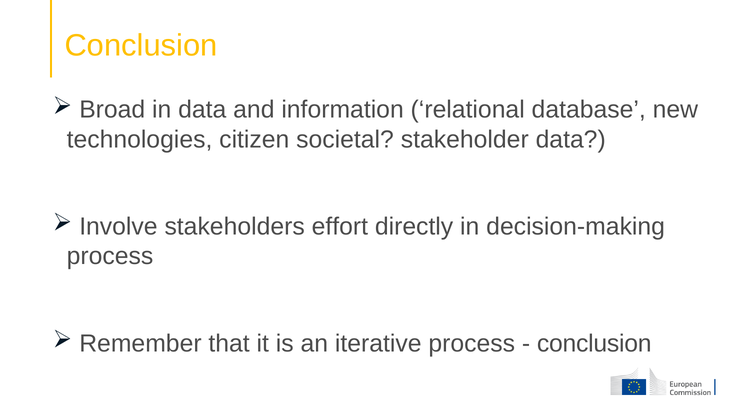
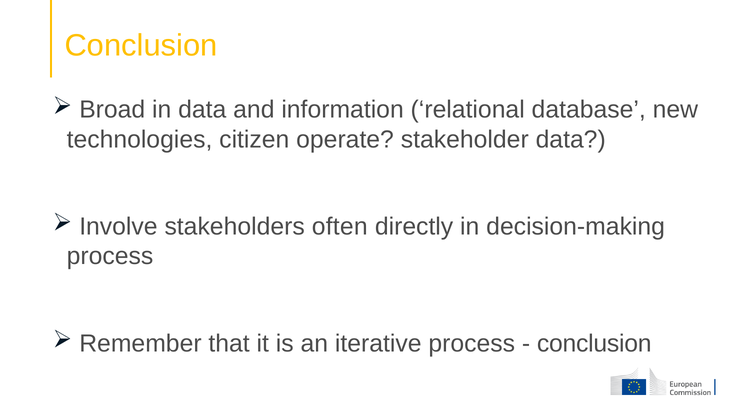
societal: societal -> operate (345, 140)
effort: effort -> often (340, 227)
